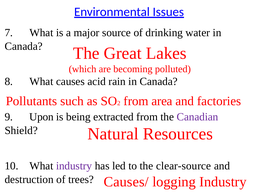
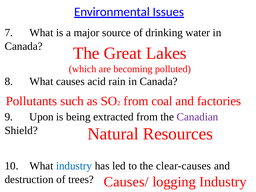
area: area -> coal (162, 101)
industry colour: purple -> blue (74, 166)
clear-source: clear-source -> clear-causes (184, 166)
